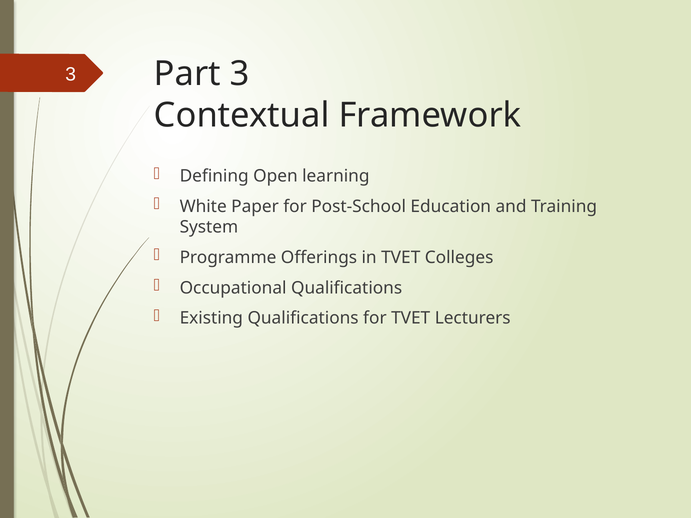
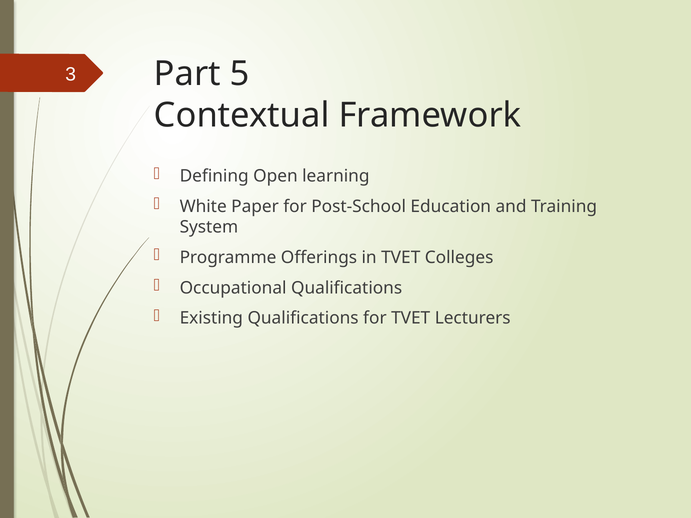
Part 3: 3 -> 5 (240, 74)
